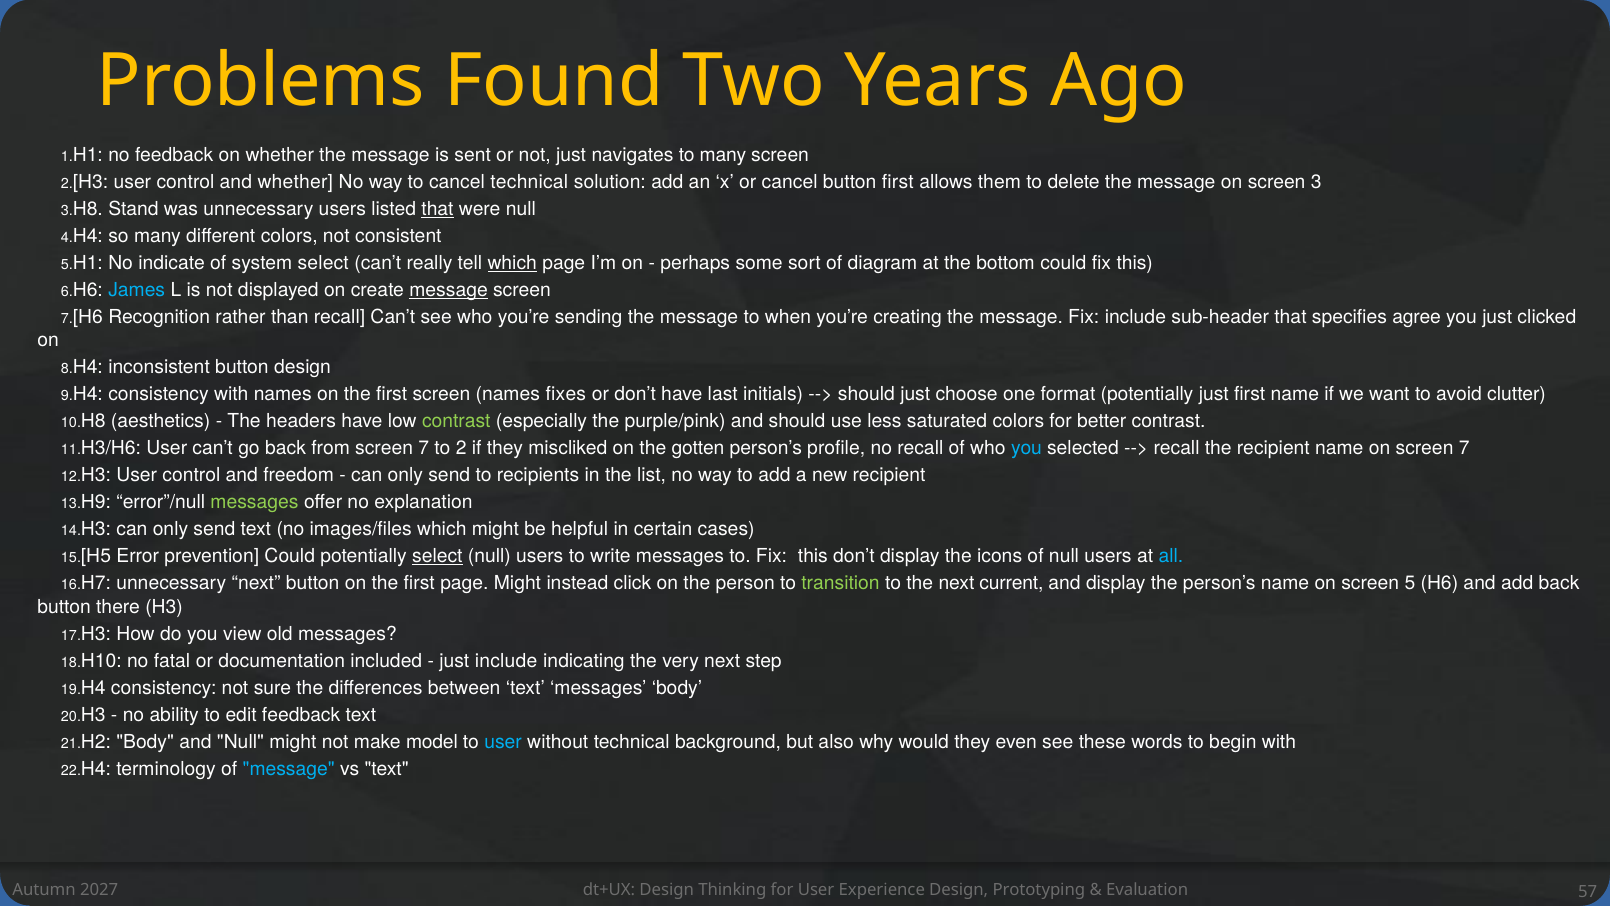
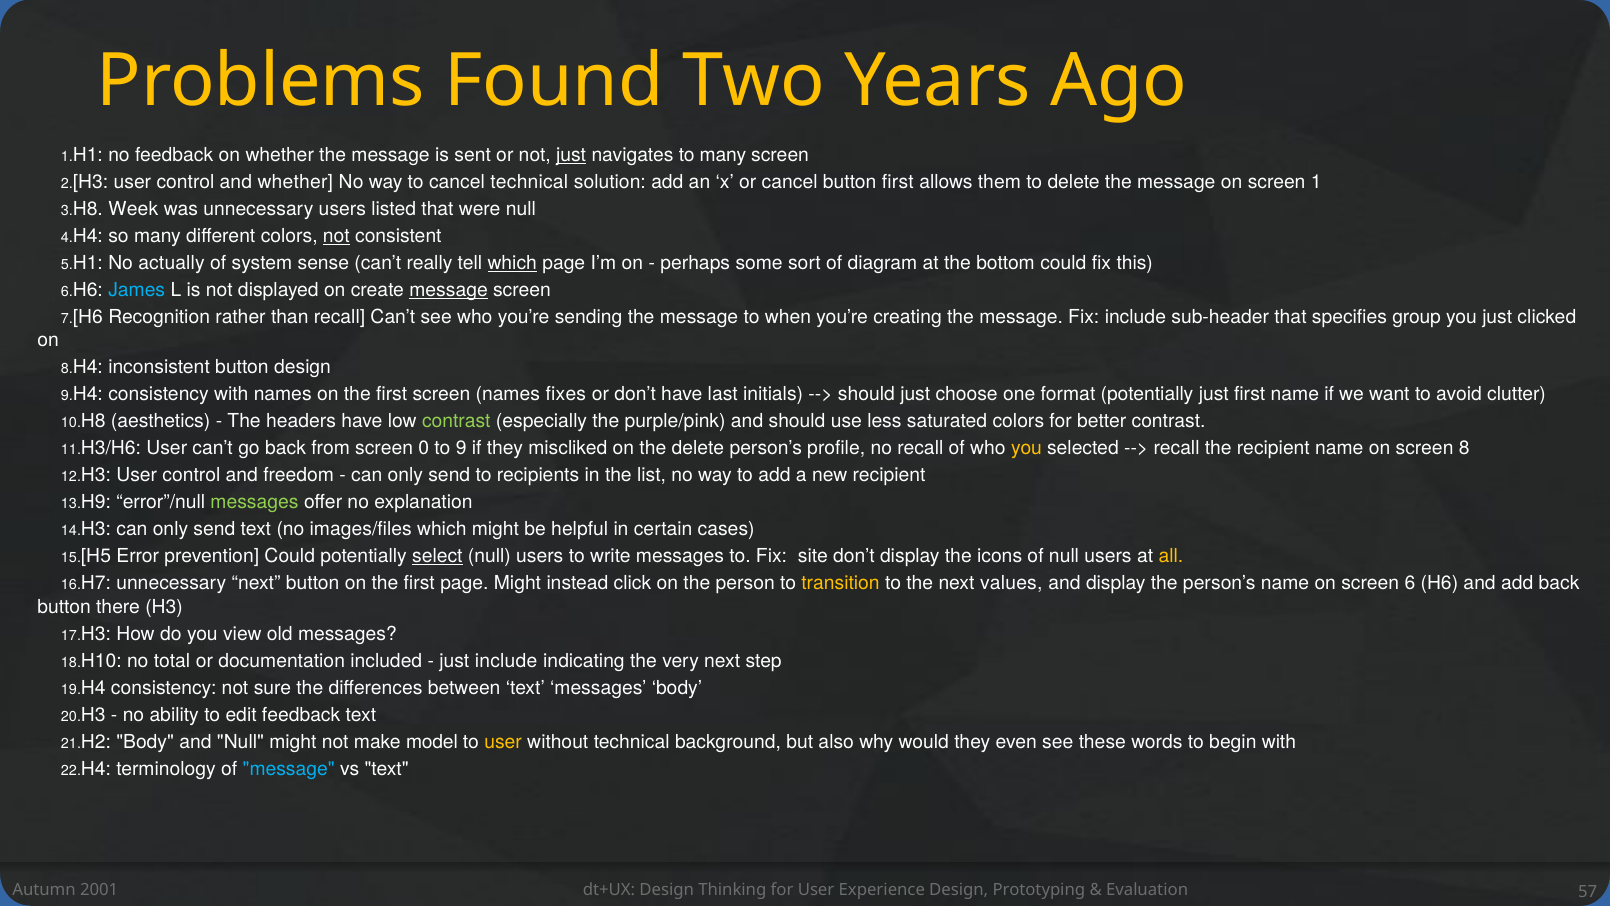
just underline: none -> present (571, 155)
screen 3: 3 -> 1 (1316, 182)
Stand: Stand -> Week (133, 209)
that underline: present -> none (437, 209)
not underline: none -> present (336, 236)
indicate: indicate -> actually (172, 263)
system select: select -> sense (323, 263)
agree: agree -> group (1417, 317)
from screen 7: 7 -> 0 (424, 448)
to 2: 2 -> 9 (461, 448)
the gotten: gotten -> delete (698, 448)
you colour: light blue -> yellow (1026, 448)
on screen 7: 7 -> 8 (1464, 448)
to Fix this: this -> site (813, 556)
all colour: light blue -> yellow (1171, 556)
transition colour: light green -> yellow (841, 583)
current: current -> values (1011, 583)
screen 5: 5 -> 6 (1410, 583)
fatal: fatal -> total (172, 660)
user colour: light blue -> yellow (503, 741)
2027: 2027 -> 2001 (99, 890)
